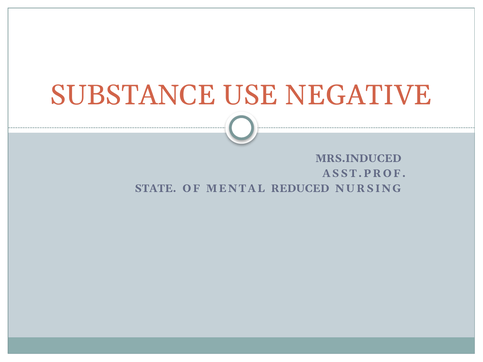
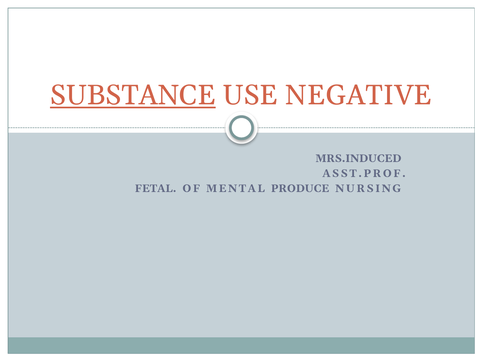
SUBSTANCE underline: none -> present (133, 95)
STATE: STATE -> FETAL (156, 189)
REDUCED: REDUCED -> PRODUCE (300, 189)
